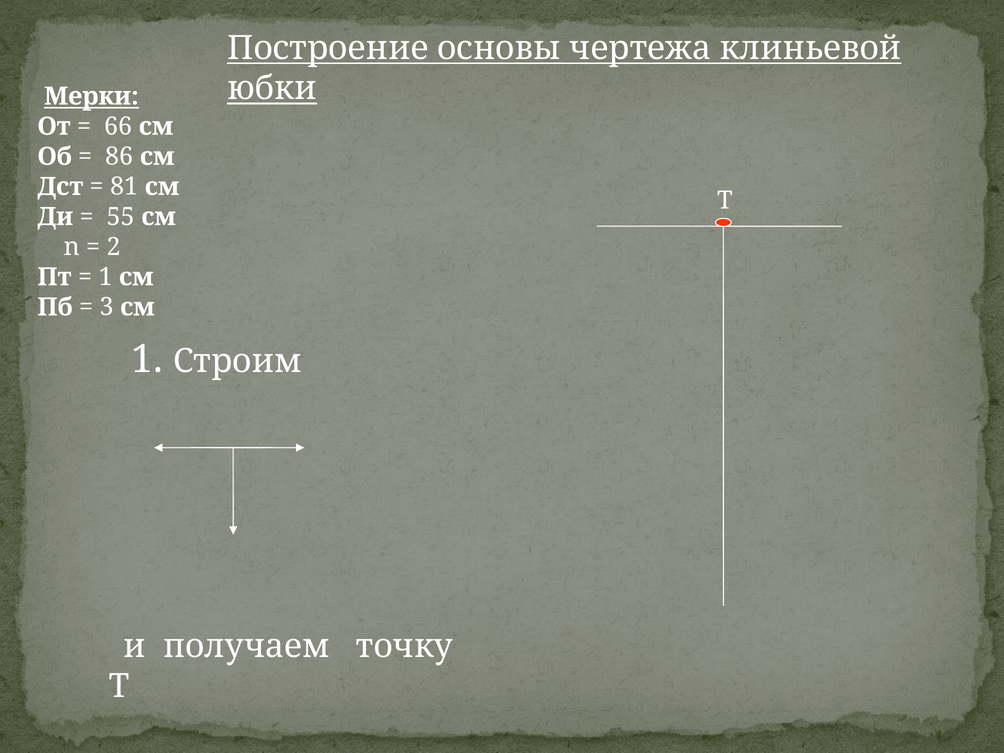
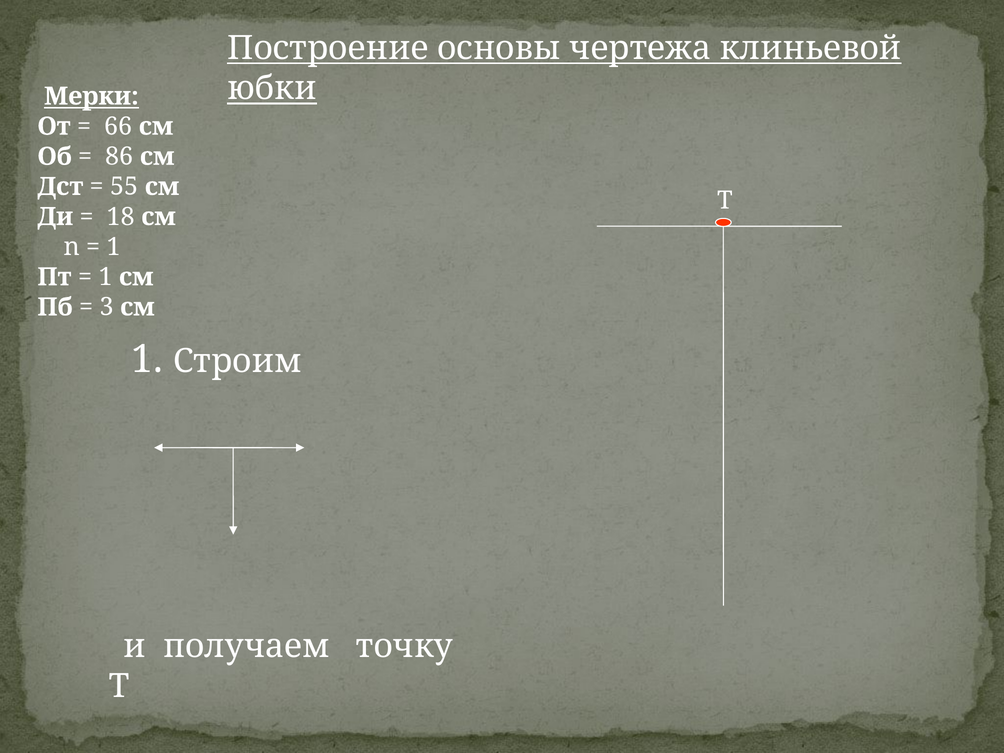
81: 81 -> 55 (124, 187)
55: 55 -> 18 (121, 217)
2: 2 -> 1 (114, 247)
